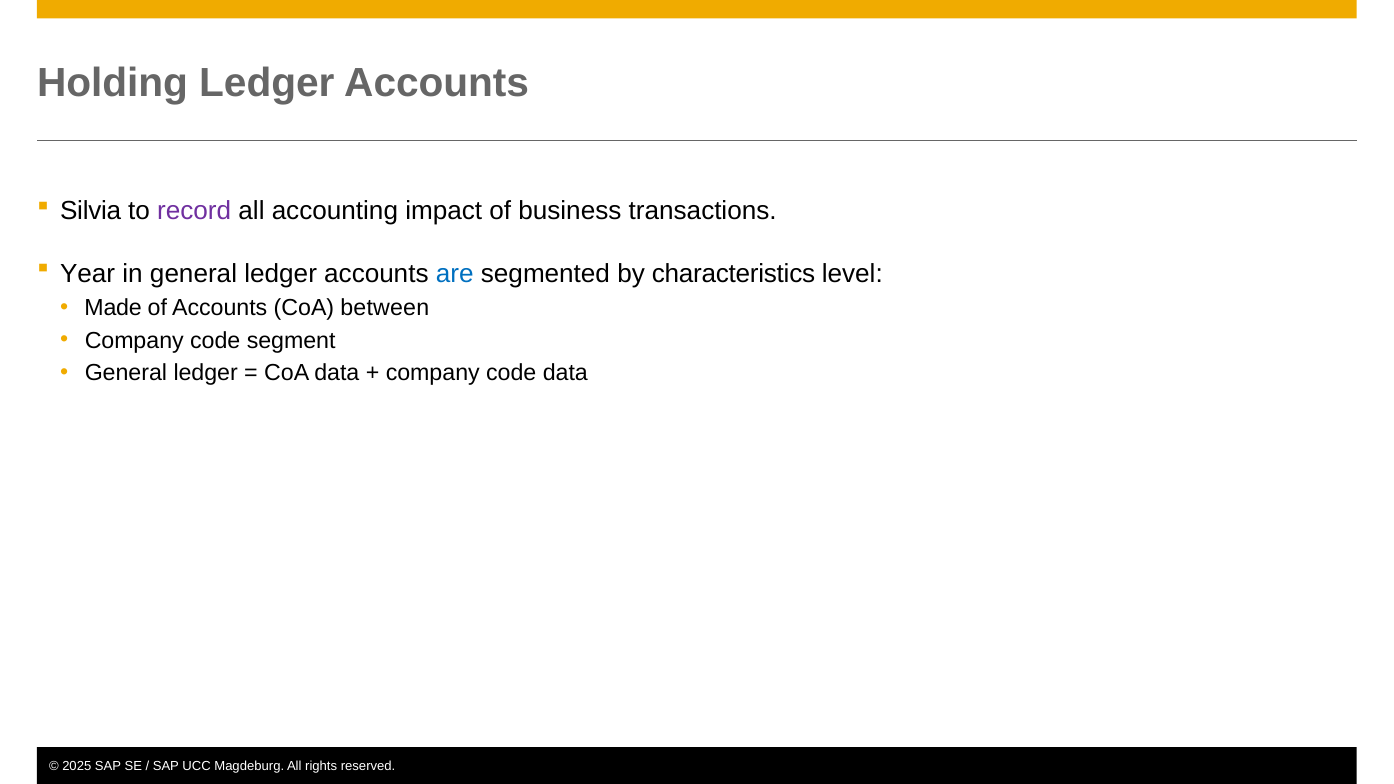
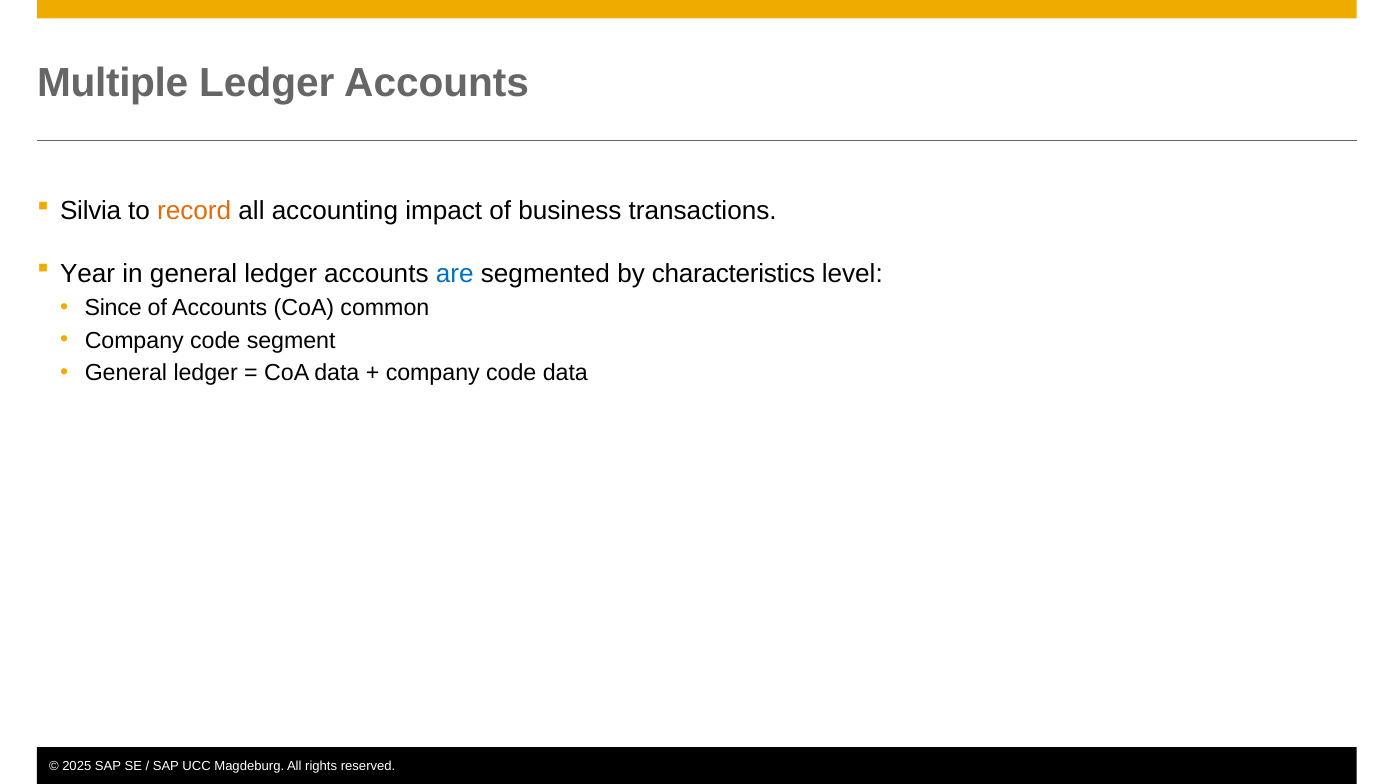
Holding: Holding -> Multiple (113, 83)
record colour: purple -> orange (194, 211)
Made: Made -> Since (113, 308)
between: between -> common (385, 308)
